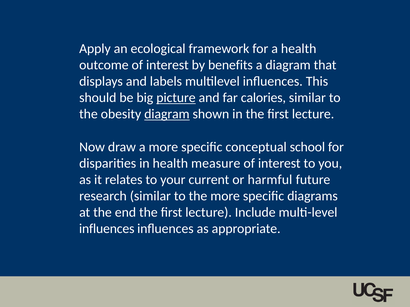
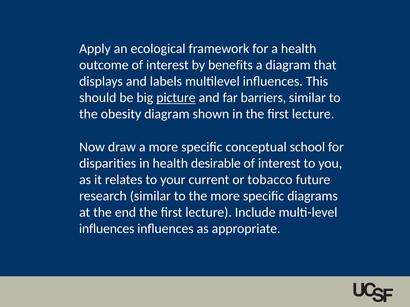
calories: calories -> barriers (263, 98)
diagram underline: present -> none (167, 114)
measure: measure -> desirable (216, 164)
harmful: harmful -> tobacco (270, 180)
